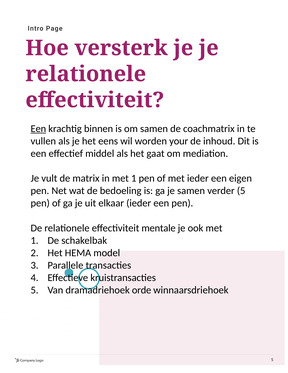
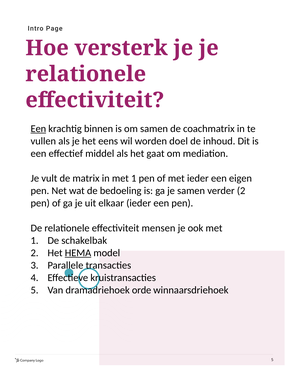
your: your -> doel (179, 141)
verder 5: 5 -> 2 (241, 191)
mentale: mentale -> mensen (158, 228)
HEMA underline: none -> present (78, 253)
